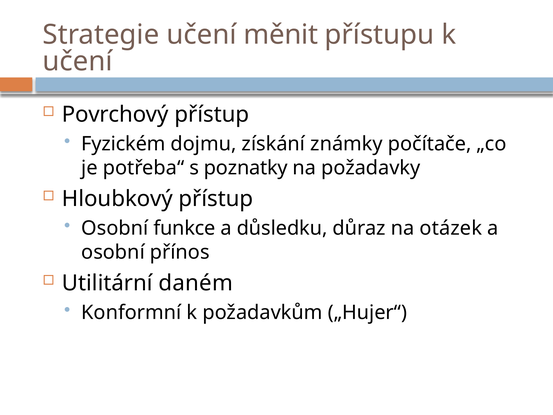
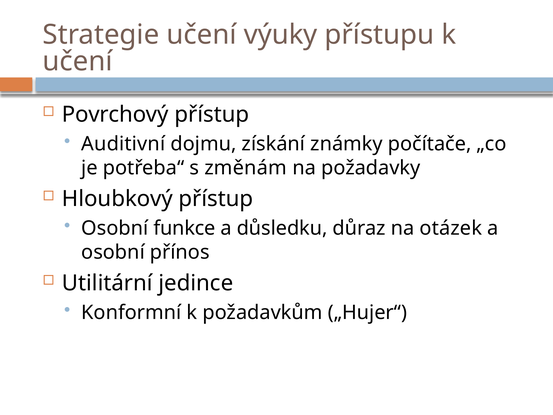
měnit: měnit -> výuky (281, 35)
Fyzickém: Fyzickém -> Auditivní (123, 144)
poznatky: poznatky -> změnám (246, 168)
daném: daném -> jedince (196, 283)
